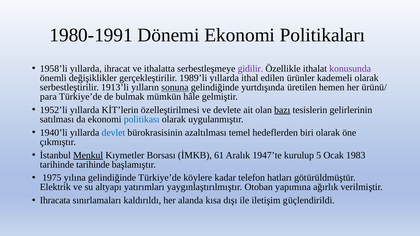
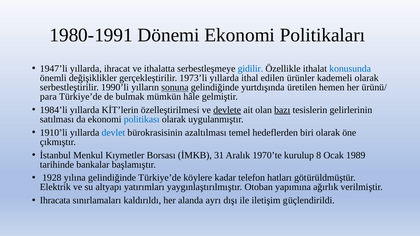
1958’li: 1958’li -> 1947’li (54, 69)
gidilir colour: purple -> blue (250, 69)
konusunda colour: purple -> blue (350, 69)
1989’li: 1989’li -> 1973’li (193, 78)
1913’li: 1913’li -> 1990’li (115, 87)
1952’li: 1952’li -> 1984’li (54, 110)
devlete underline: none -> present (227, 110)
1940’li: 1940’li -> 1910’li (54, 133)
Menkul underline: present -> none (88, 155)
61: 61 -> 31 (219, 155)
1947’te: 1947’te -> 1970’te (267, 155)
5: 5 -> 8 (319, 155)
1983: 1983 -> 1989 (356, 155)
tarihinde tarihinde: tarihinde -> bankalar (93, 165)
1975: 1975 -> 1928 (52, 178)
kısa: kısa -> ayrı (213, 201)
